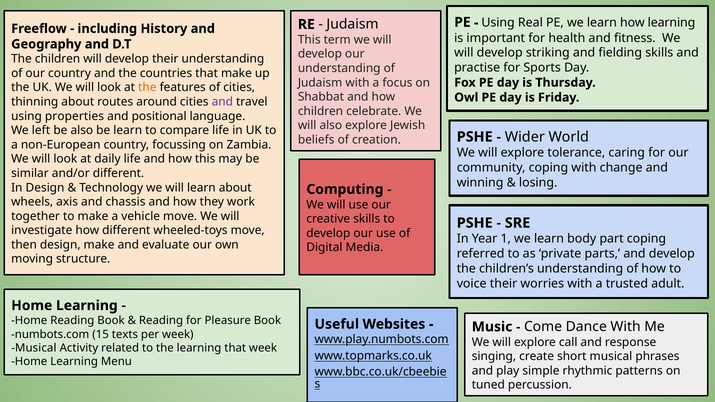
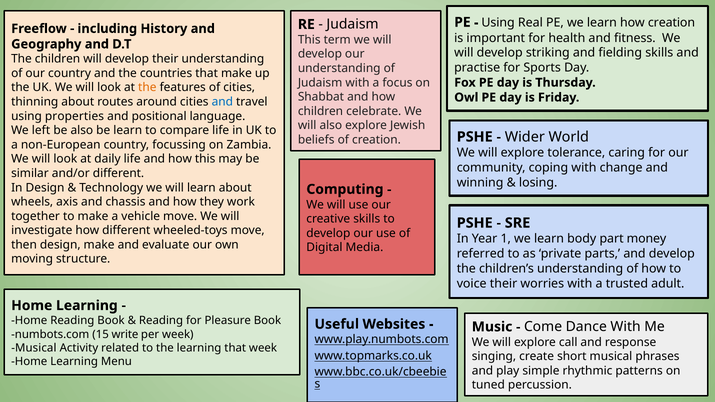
how learning: learning -> creation (671, 23)
and colour: purple -> blue (222, 102)
part coping: coping -> money (646, 239)
texts: texts -> write (125, 334)
